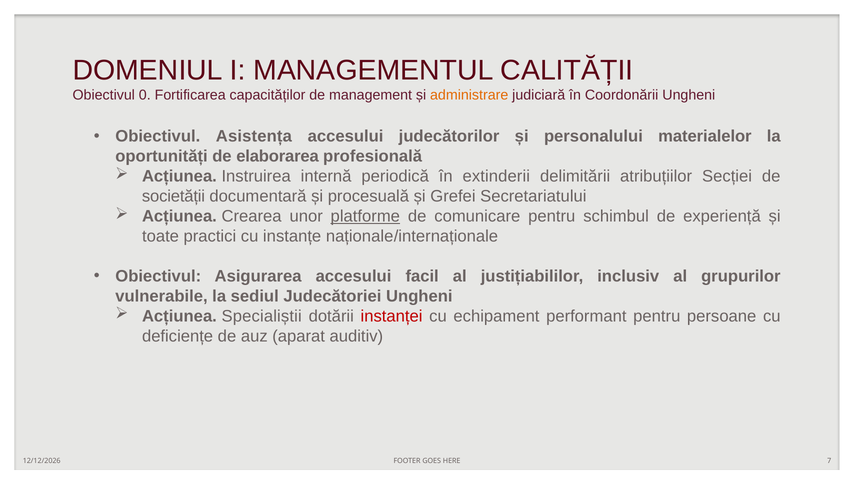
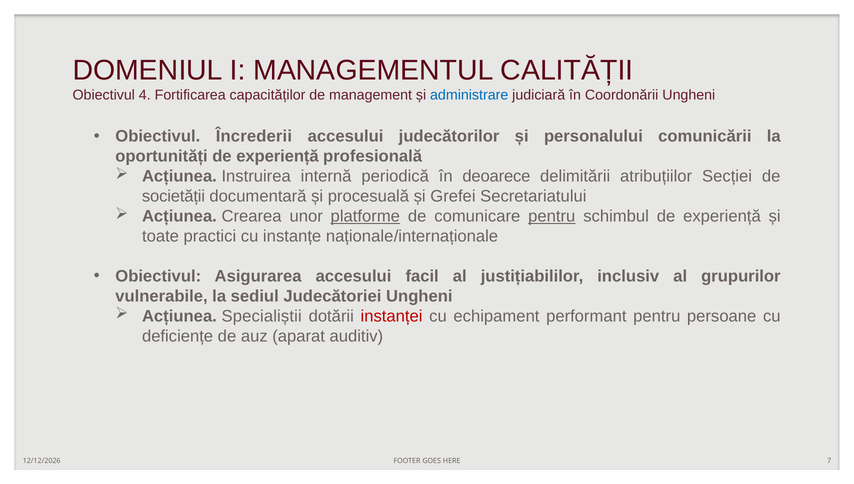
0: 0 -> 4 (145, 95)
administrare colour: orange -> blue (469, 95)
Asistența: Asistența -> Încrederii (254, 137)
materialelor: materialelor -> comunicării (705, 137)
oportunități de elaborarea: elaborarea -> experiență (277, 157)
extinderii: extinderii -> deoarece (496, 177)
pentru underline: none -> present (552, 216)
